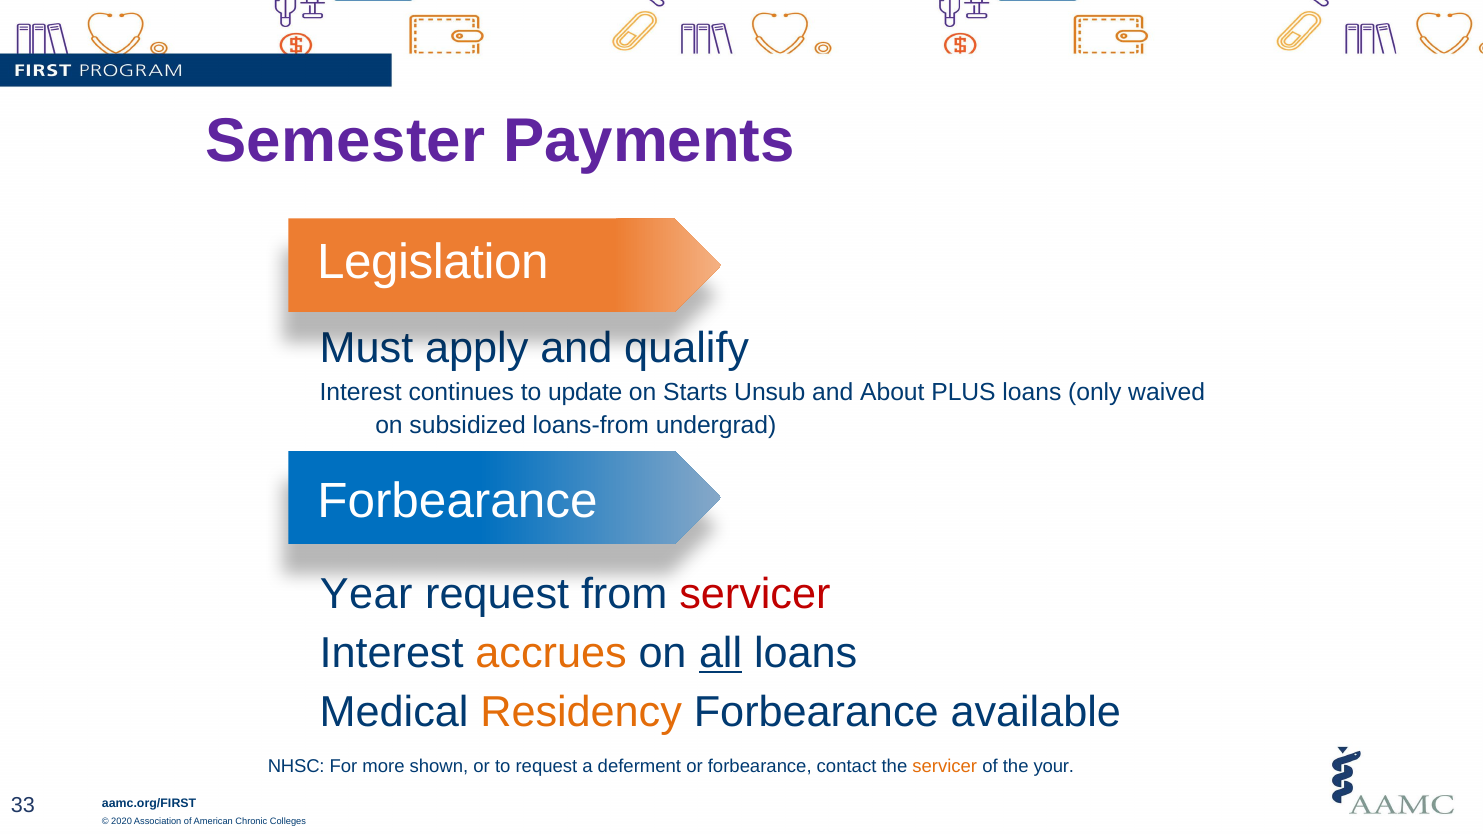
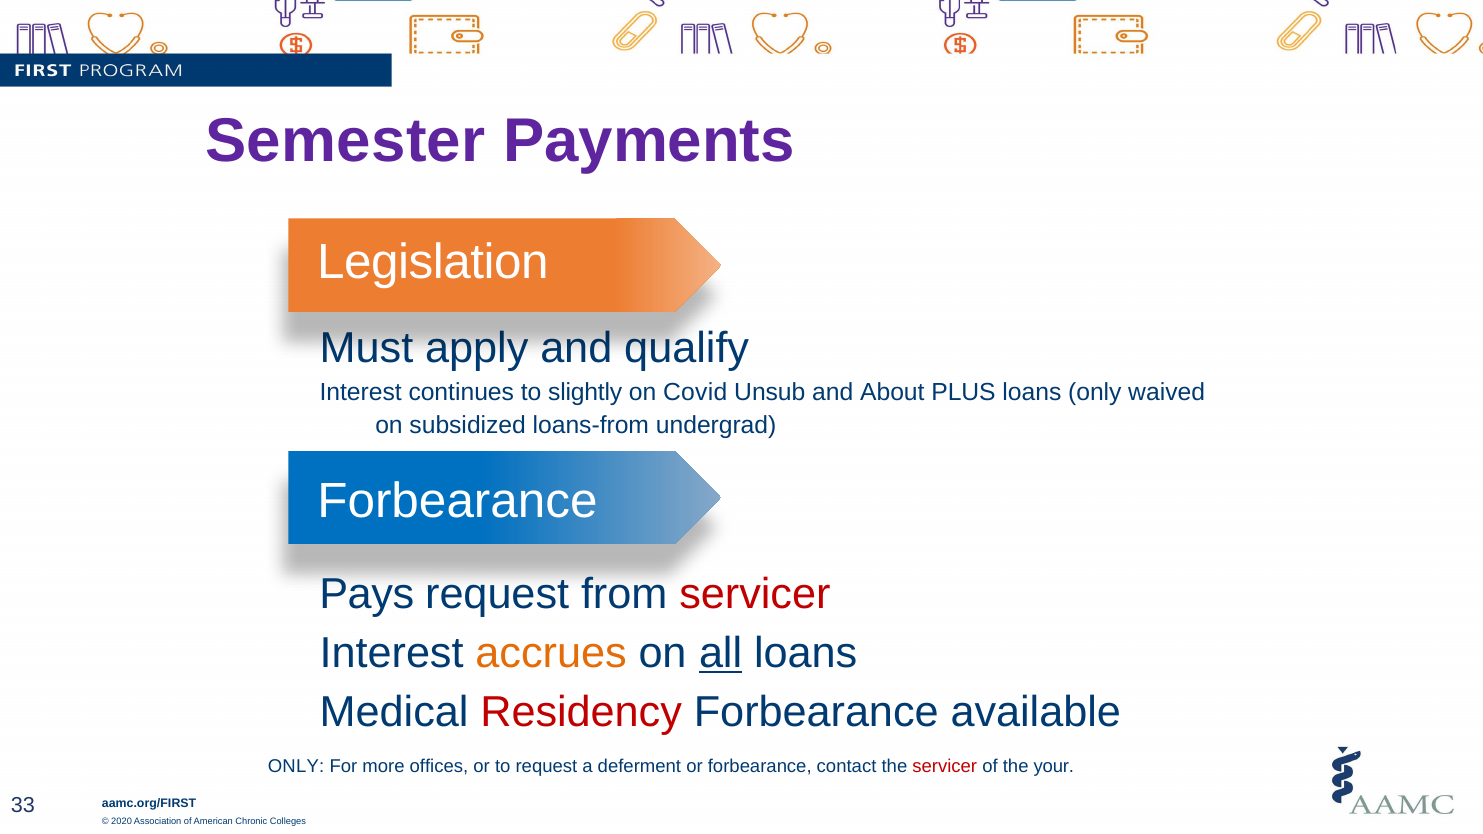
update: update -> slightly (585, 392)
Starts: Starts -> Covid (695, 392)
Year: Year -> Pays (367, 594)
Residency colour: orange -> red (581, 713)
NHSC: NHSC -> ONLY (296, 767)
shown: shown -> offices (439, 767)
servicer colour: orange -> red (945, 767)
